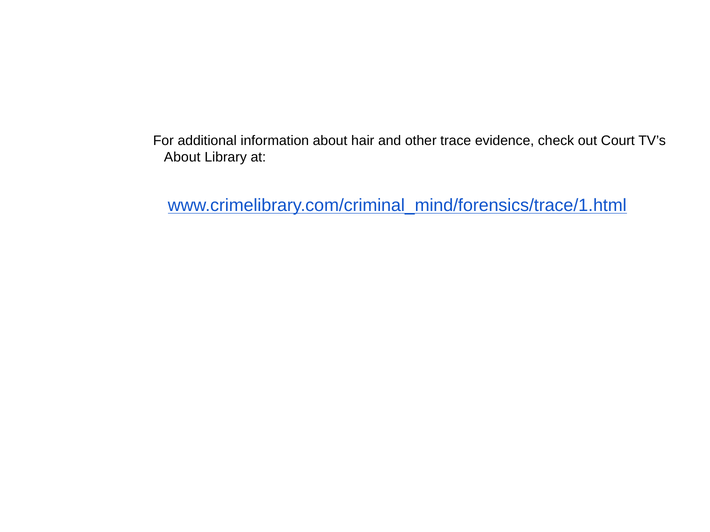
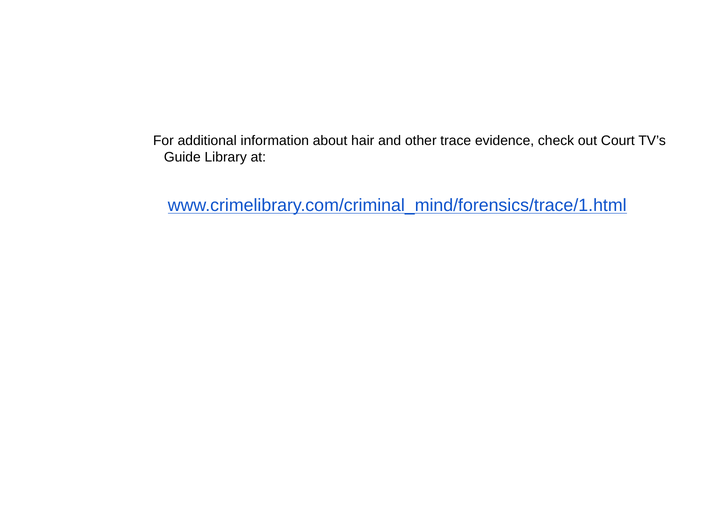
About: About -> Guide (182, 157)
